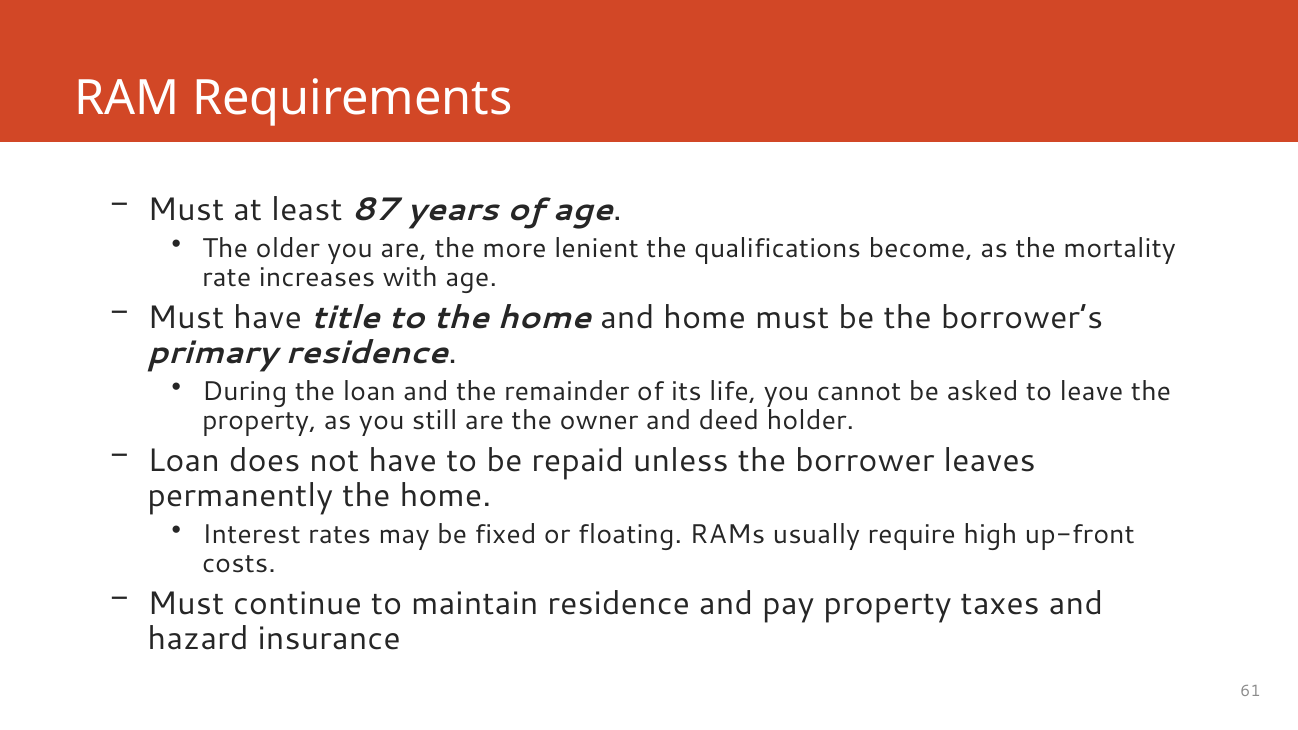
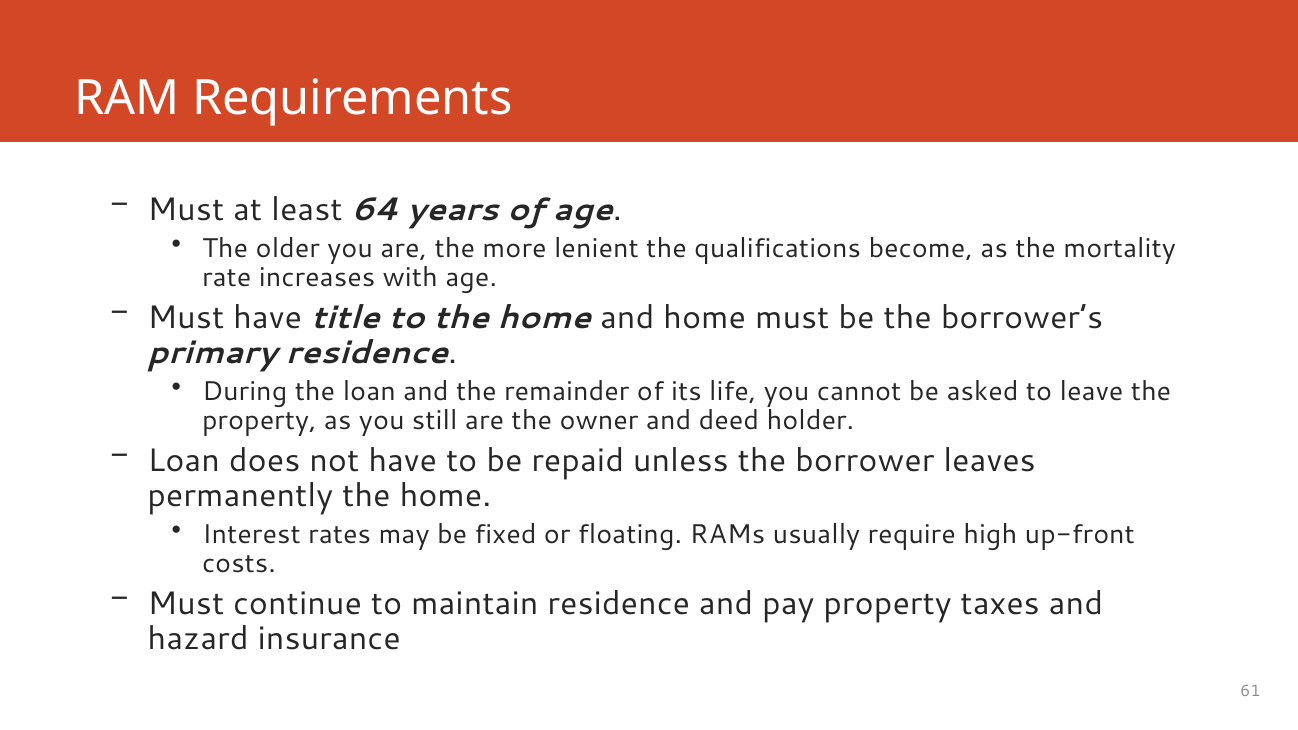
87: 87 -> 64 (375, 210)
